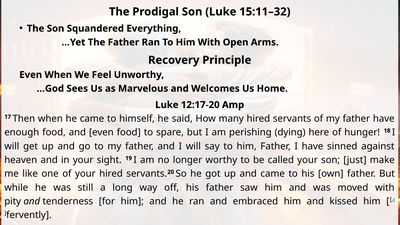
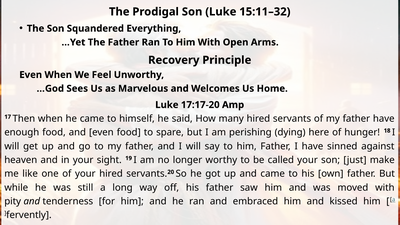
12:17-20: 12:17-20 -> 17:17-20 (200, 105)
